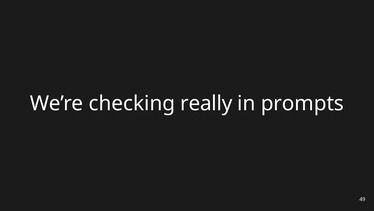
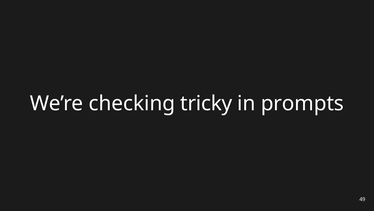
really: really -> tricky (206, 103)
